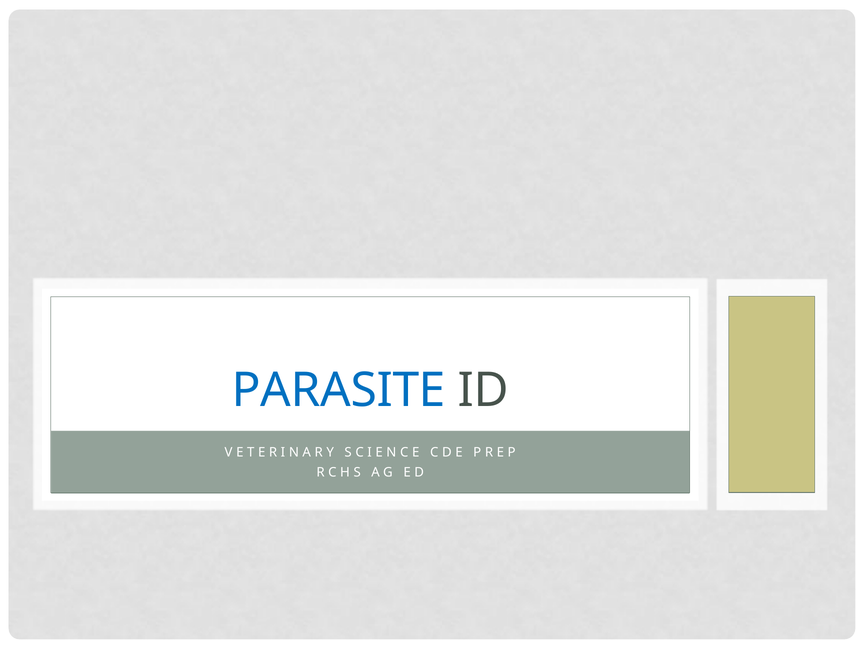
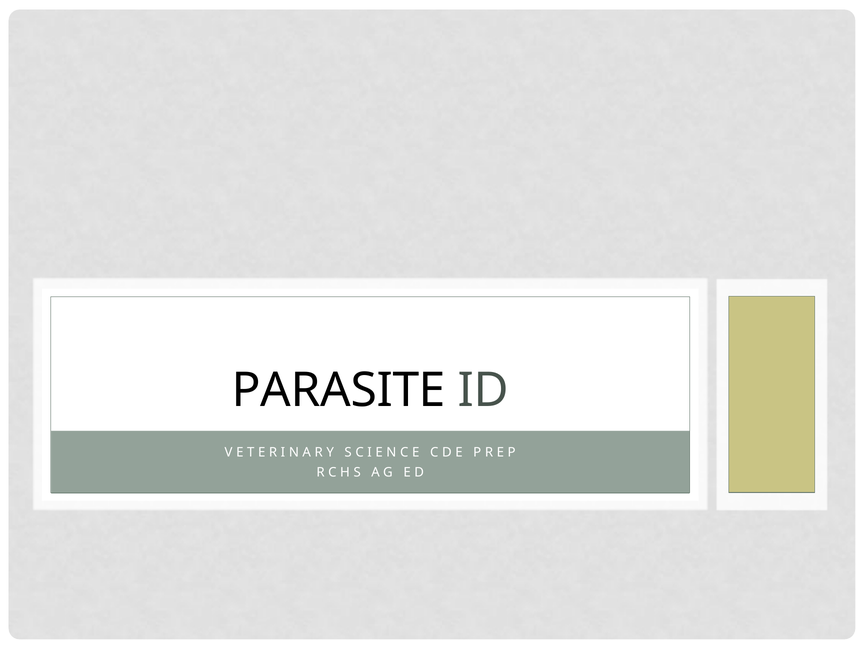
PARASITE colour: blue -> black (339, 390)
